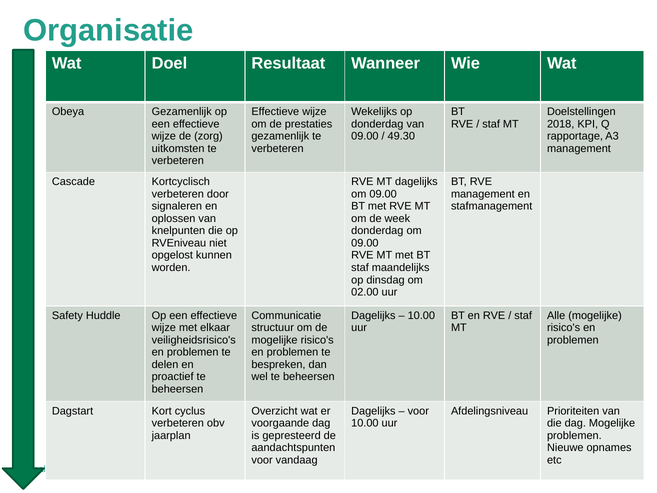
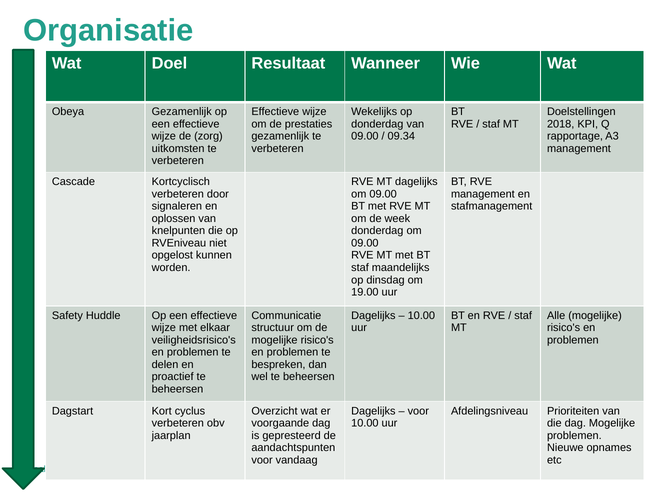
49.30: 49.30 -> 09.34 (401, 136)
02.00: 02.00 -> 19.00 (365, 292)
